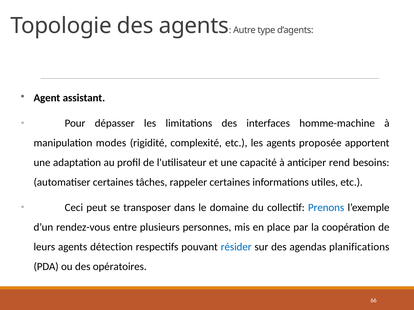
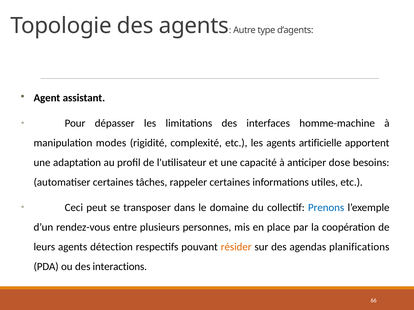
proposée: proposée -> artificielle (320, 143)
rend: rend -> dose (339, 163)
résider colour: blue -> orange (236, 247)
opératoires: opératoires -> interactions (120, 267)
